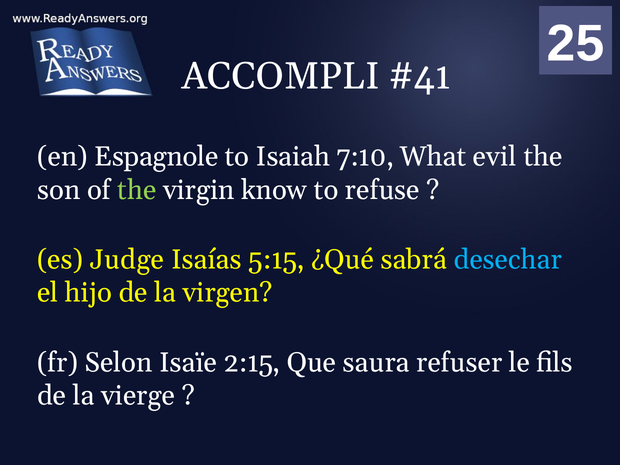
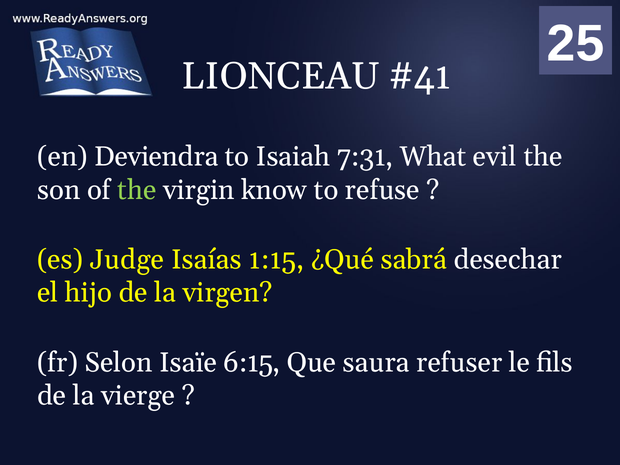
ACCOMPLI: ACCOMPLI -> LIONCEAU (281, 76)
Espagnole: Espagnole -> Deviendra (156, 157)
7:10: 7:10 -> 7:31 (365, 157)
5:15: 5:15 -> 1:15 (276, 260)
desechar colour: light blue -> white (508, 260)
2:15: 2:15 -> 6:15 (252, 363)
